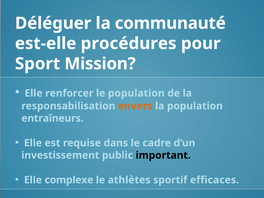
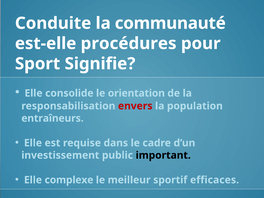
Déléguer: Déléguer -> Conduite (53, 23)
Mission: Mission -> Signifie (100, 64)
renforcer: renforcer -> consolide (69, 93)
le population: population -> orientation (136, 93)
envers colour: orange -> red (135, 106)
athlètes: athlètes -> meilleur (129, 180)
